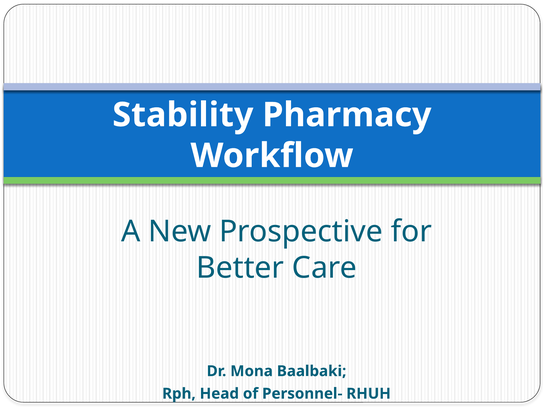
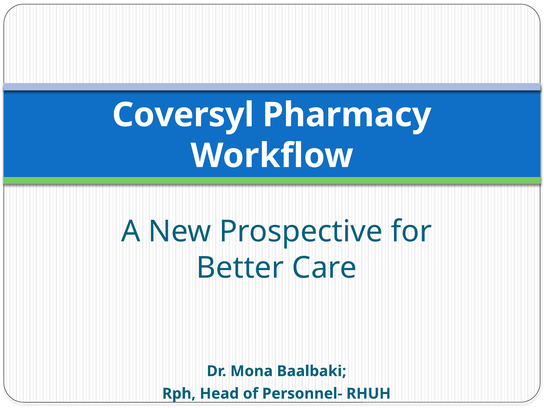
Stability: Stability -> Coversyl (183, 115)
